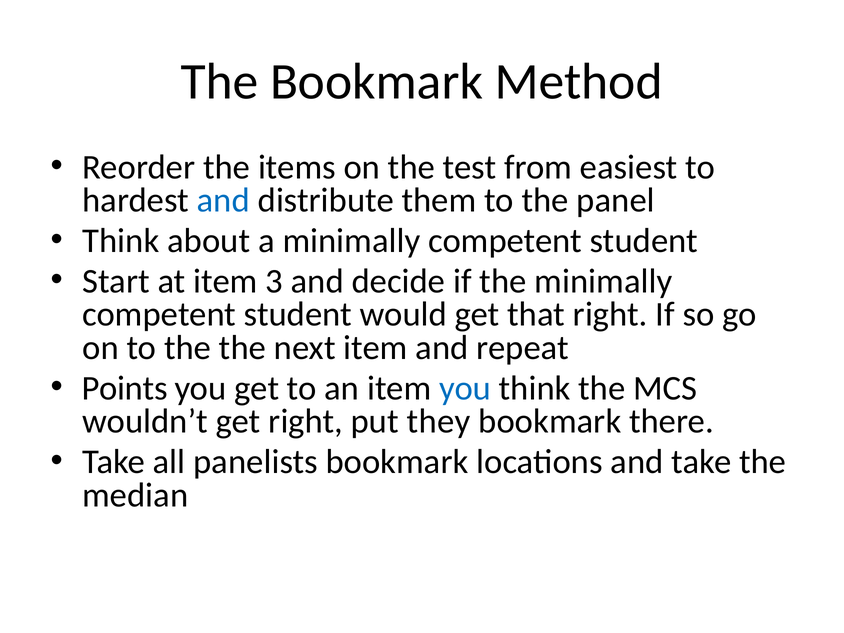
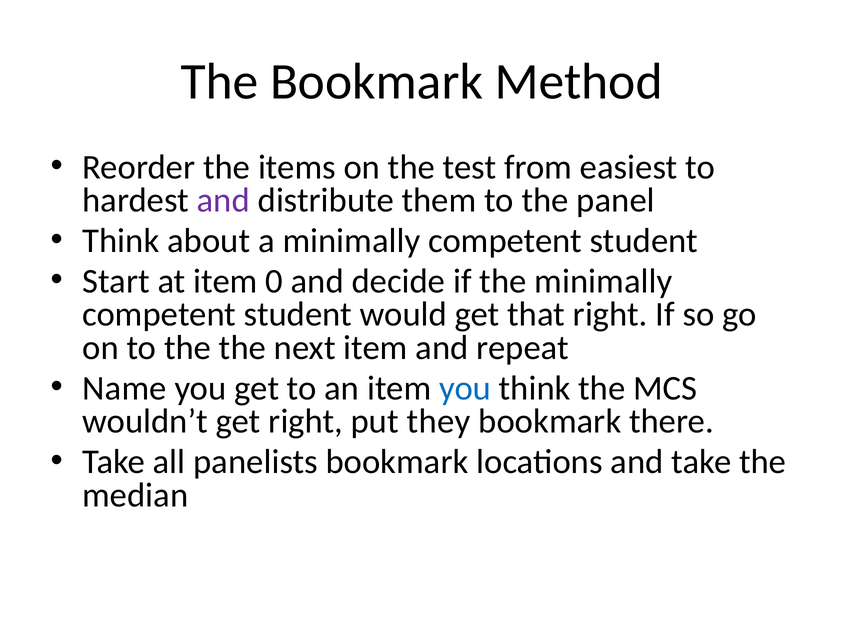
and colour: blue -> purple (223, 201)
3: 3 -> 0 (274, 281)
Points: Points -> Name (124, 388)
